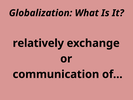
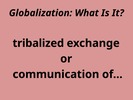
relatively: relatively -> tribalized (38, 43)
